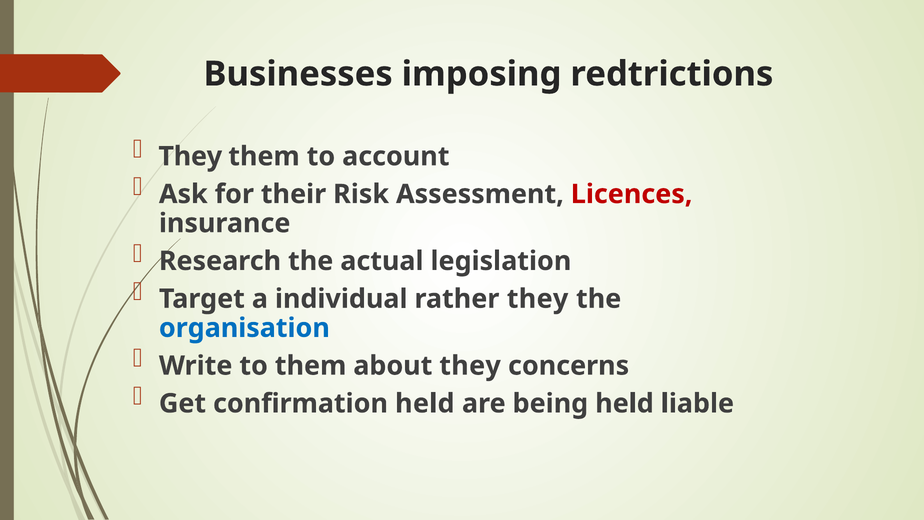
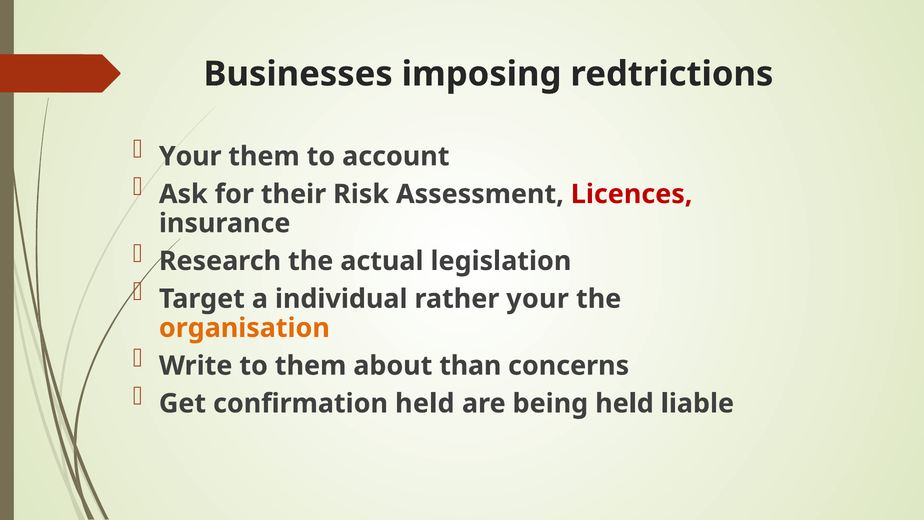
They: They -> Your (190, 156)
rather they: they -> your (538, 299)
organisation colour: blue -> orange (244, 328)
about they: they -> than (470, 366)
